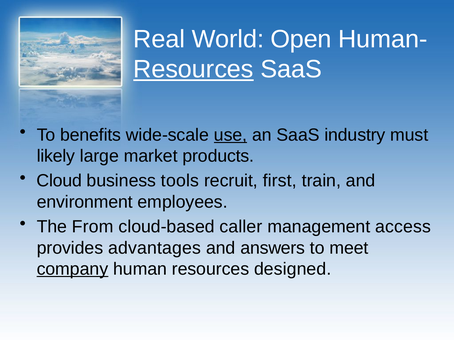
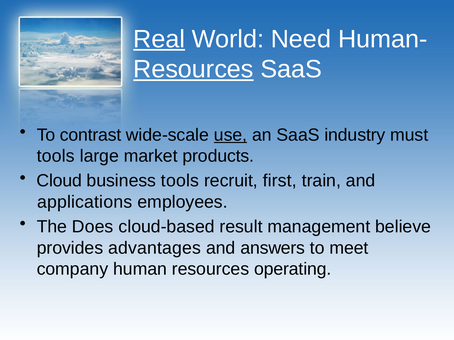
Real underline: none -> present (159, 39)
Open: Open -> Need (301, 39)
benefits: benefits -> contrast (91, 135)
likely: likely -> tools (56, 156)
environment: environment -> applications (85, 202)
From: From -> Does (93, 227)
caller: caller -> result (241, 227)
access: access -> believe (403, 227)
company underline: present -> none (72, 269)
designed: designed -> operating (293, 269)
